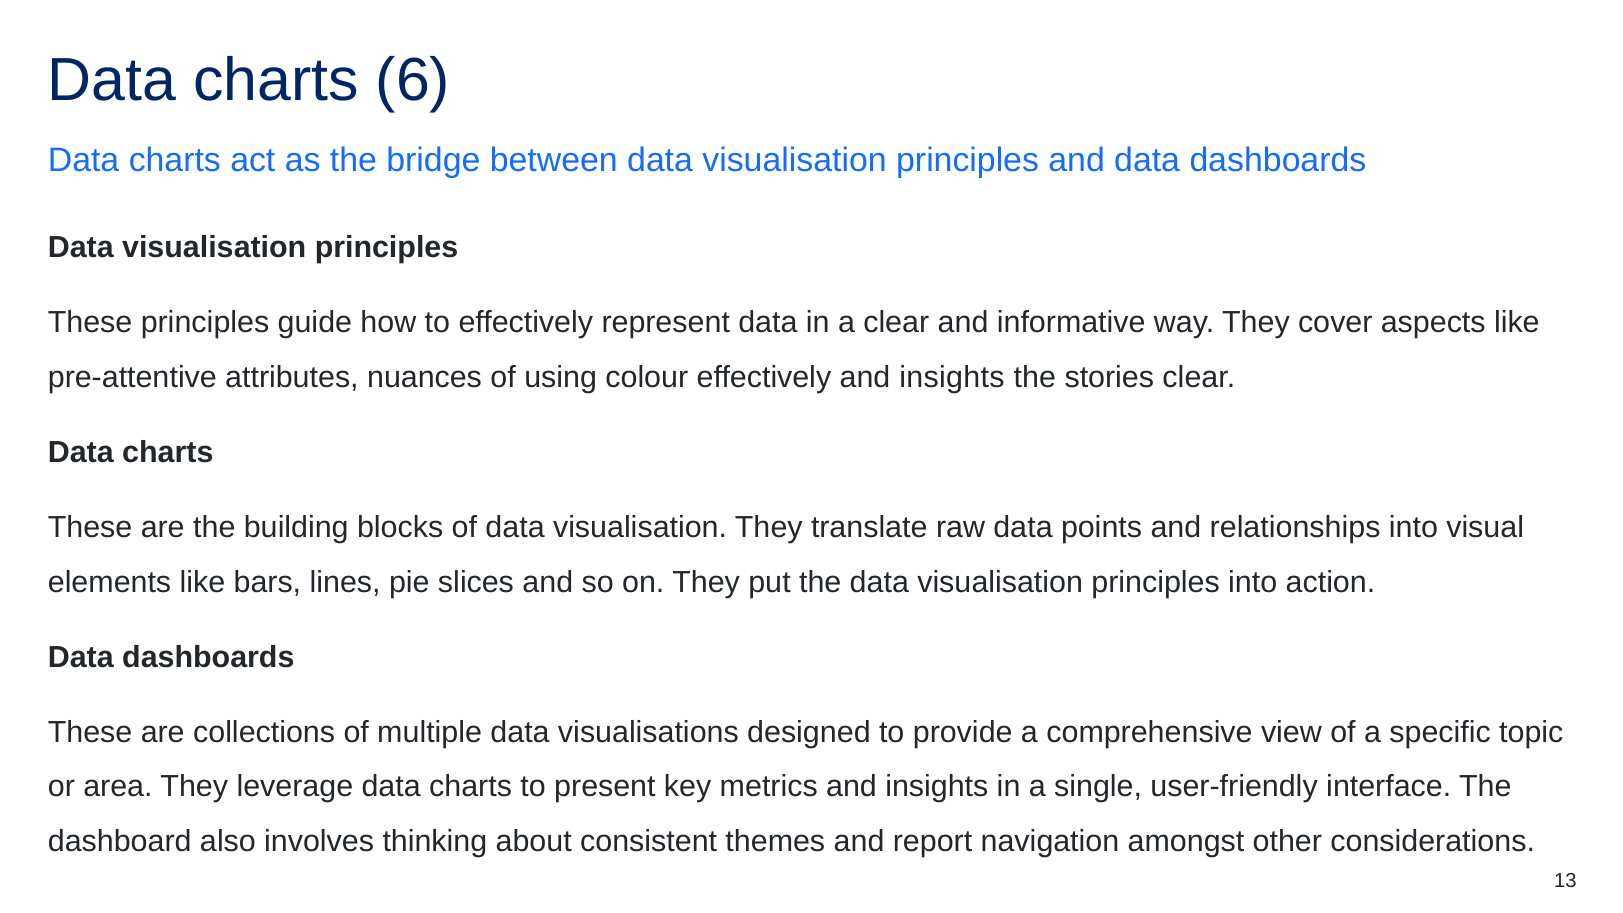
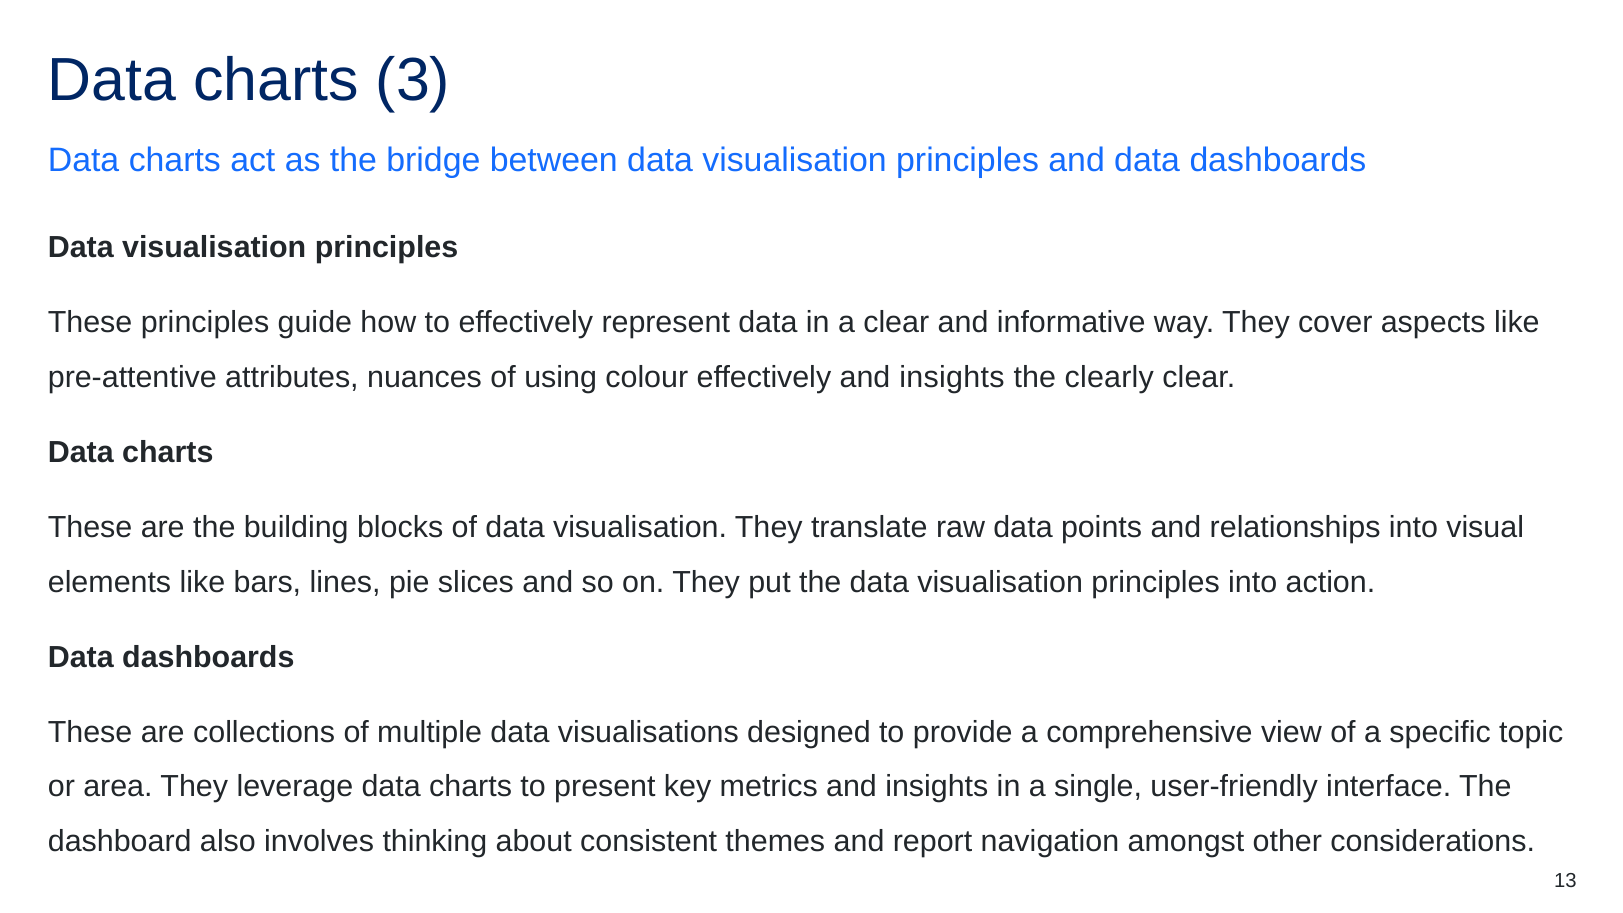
6: 6 -> 3 (413, 80)
stories: stories -> clearly (1109, 377)
